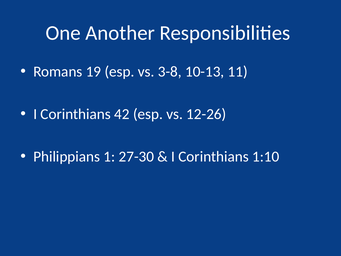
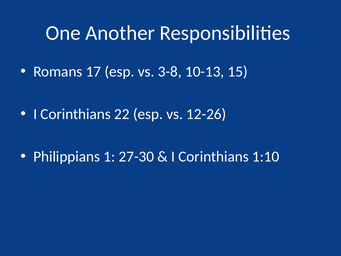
19: 19 -> 17 (93, 72)
11: 11 -> 15 (238, 72)
42: 42 -> 22 (122, 114)
